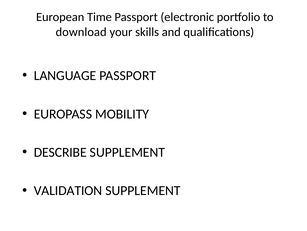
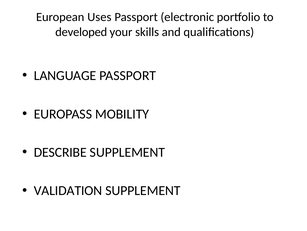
Time: Time -> Uses (99, 17)
download: download -> developed (81, 32)
